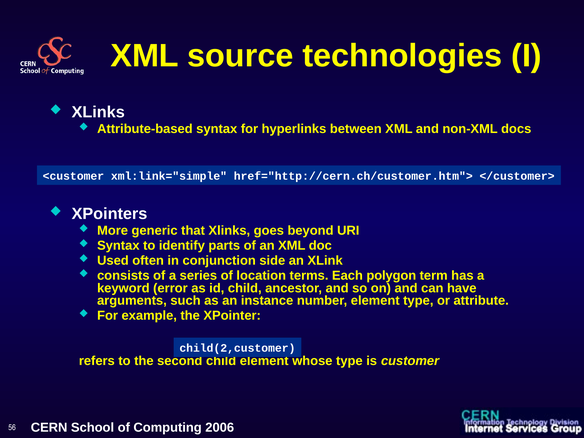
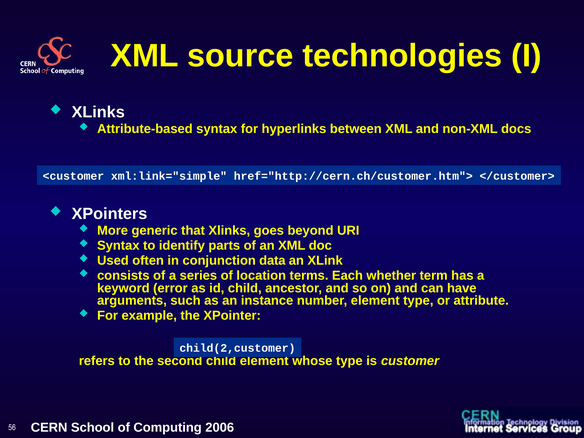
side: side -> data (272, 261)
polygon: polygon -> whether (391, 276)
